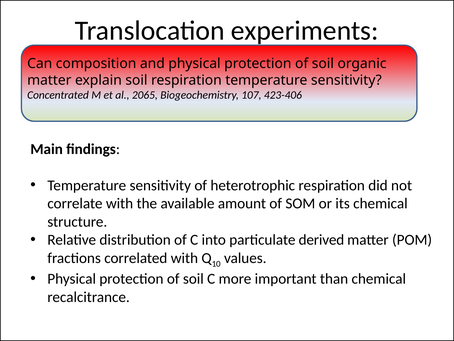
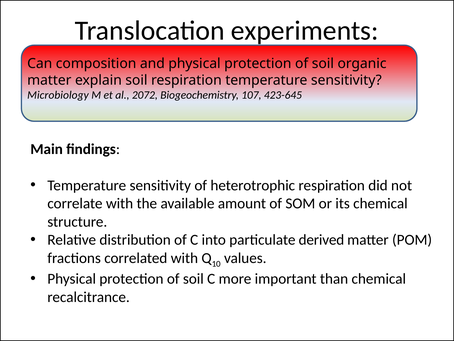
Concentrated: Concentrated -> Microbiology (58, 95)
2065: 2065 -> 2072 (145, 95)
423-406: 423-406 -> 423-645 (283, 95)
